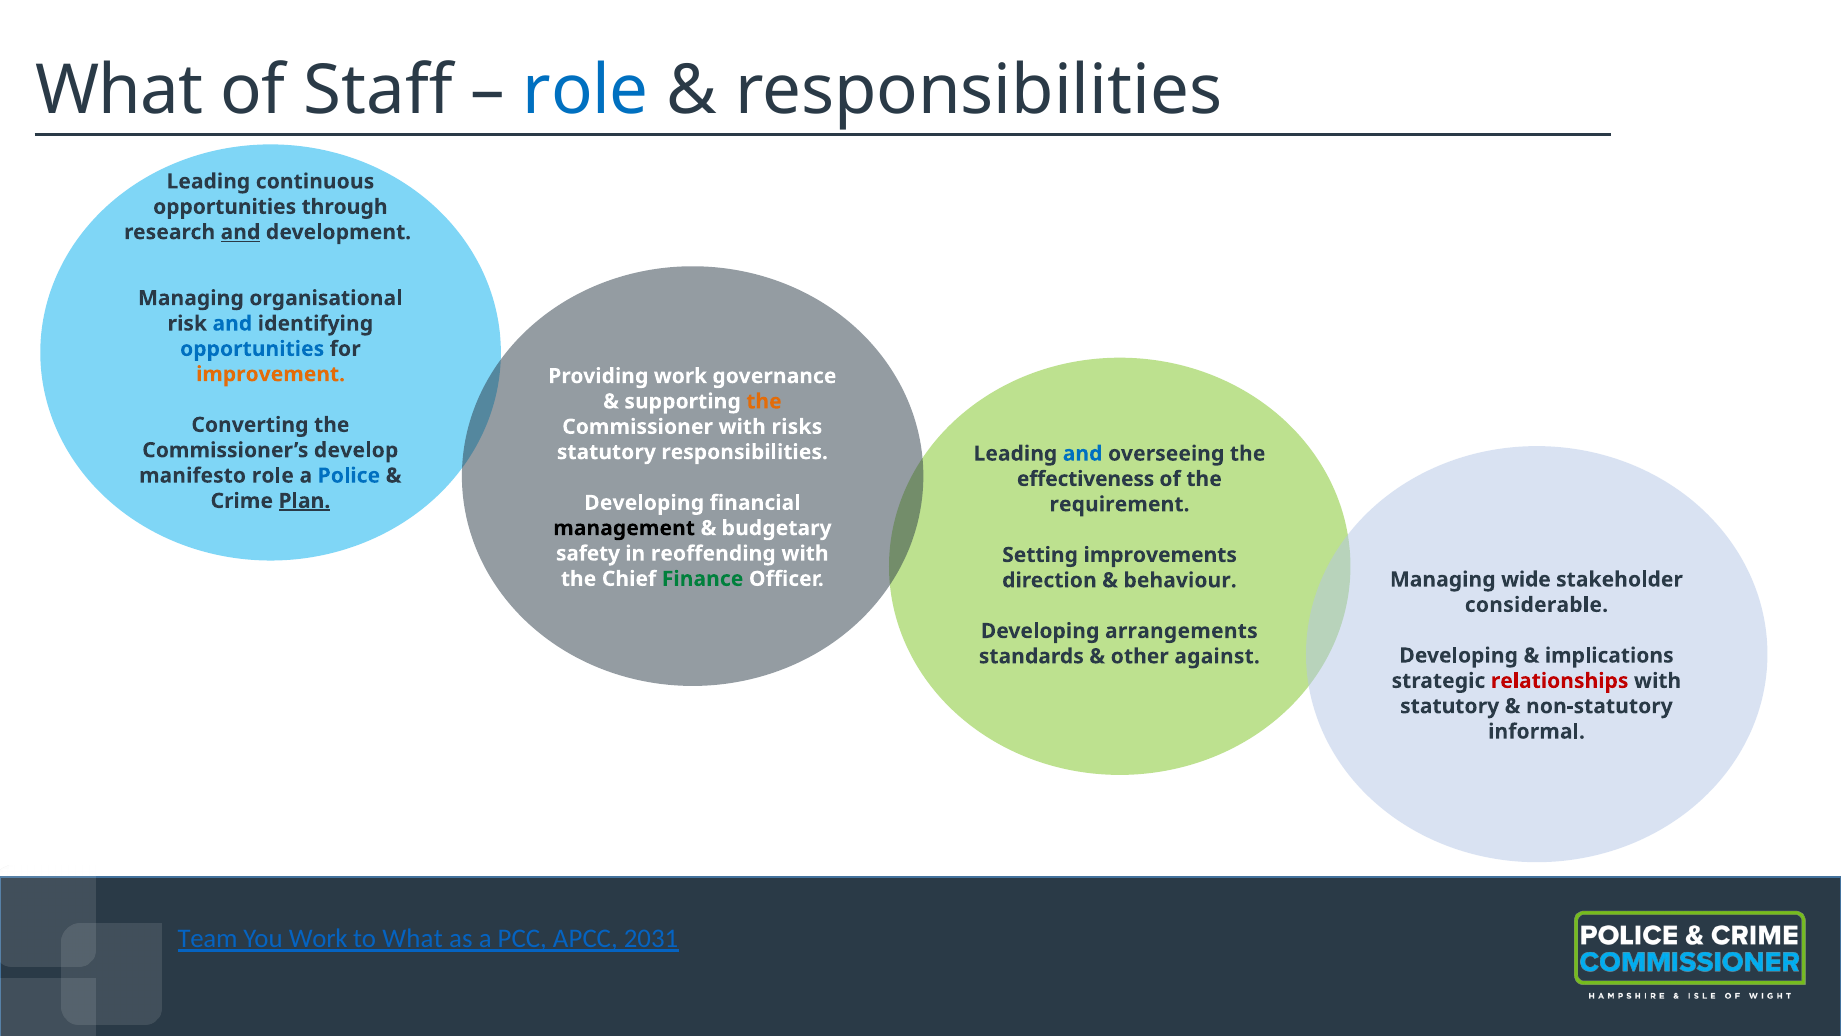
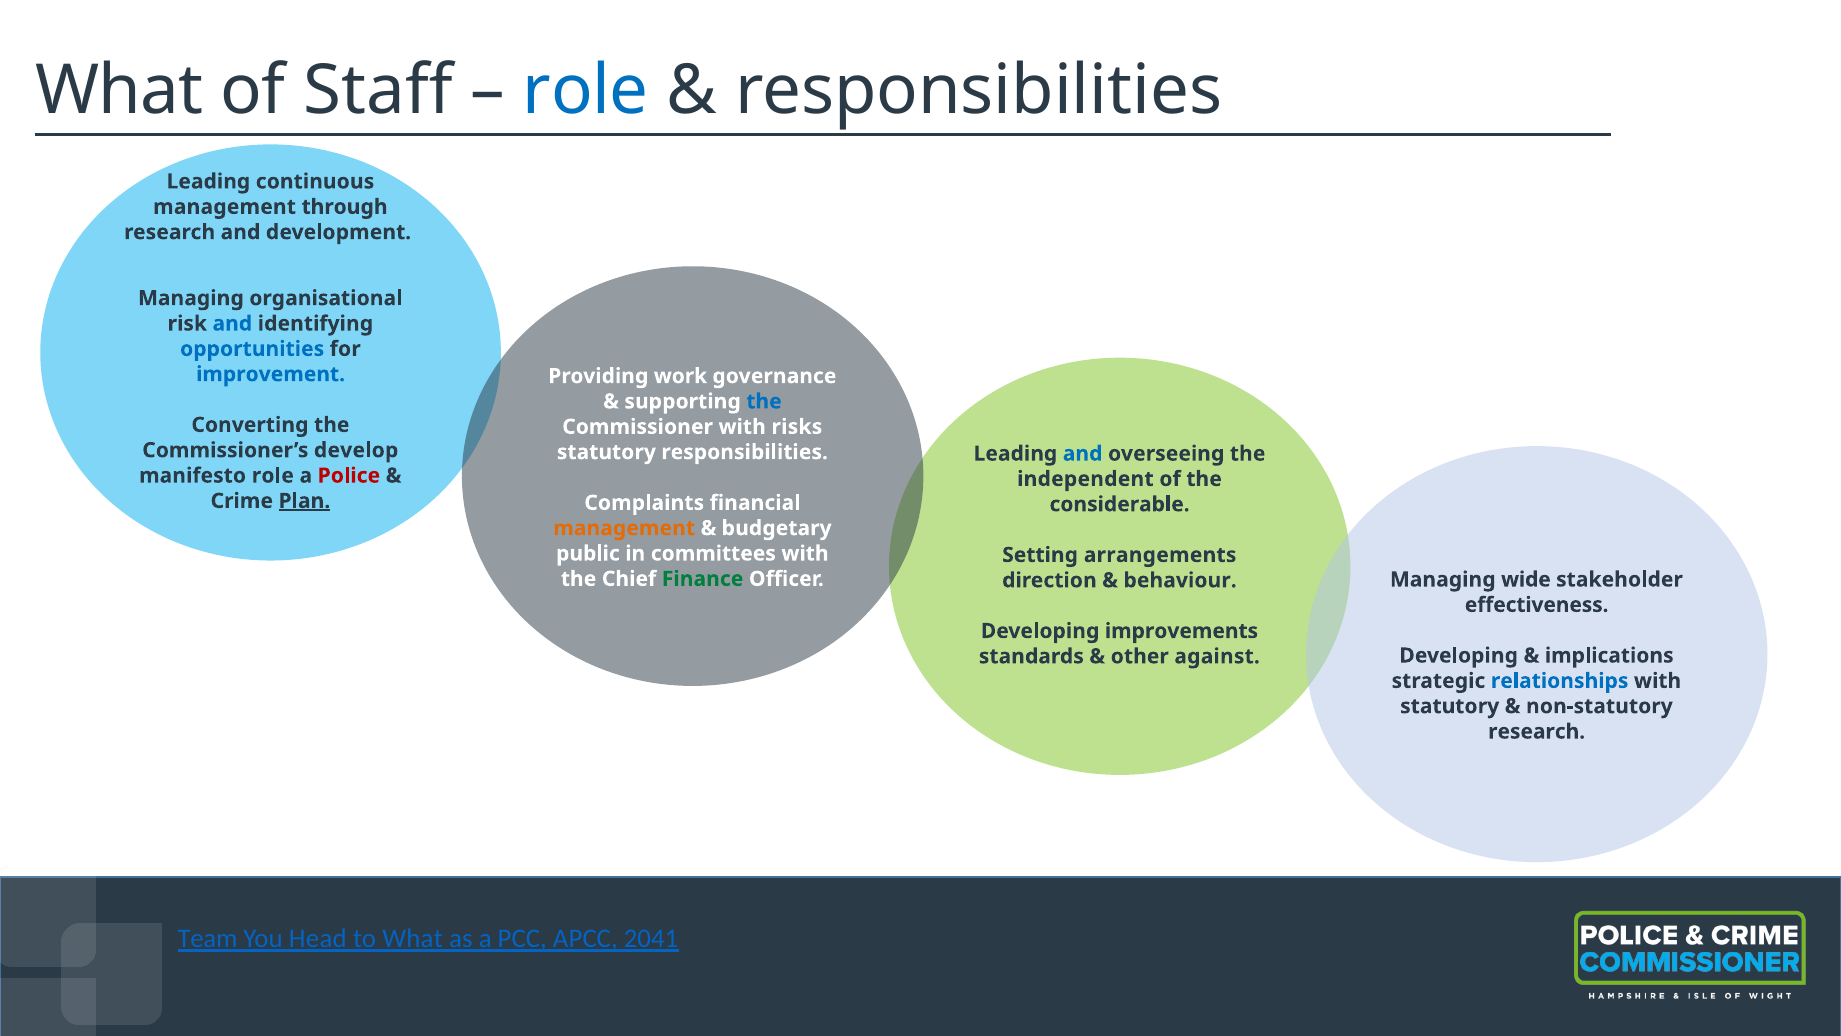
opportunities: opportunities -> management (225, 207)
and underline: present -> none (240, 232)
improvement colour: orange -> blue (271, 374)
the colour: orange -> blue (764, 401)
Police colour: blue -> red (349, 475)
effectiveness: effectiveness -> independent (1085, 479)
Developing: Developing -> Complaints (644, 503)
requirement: requirement -> considerable (1120, 504)
management colour: black -> orange (624, 528)
safety: safety -> public (588, 553)
reoffending: reoffending -> committees (713, 553)
improvements: improvements -> arrangements (1160, 555)
considerable: considerable -> effectiveness (1537, 605)
arrangements: arrangements -> improvements (1181, 631)
relationships colour: red -> blue (1560, 681)
informal: informal -> research (1537, 731)
You Work: Work -> Head (318, 939)
2031: 2031 -> 2041 (651, 939)
